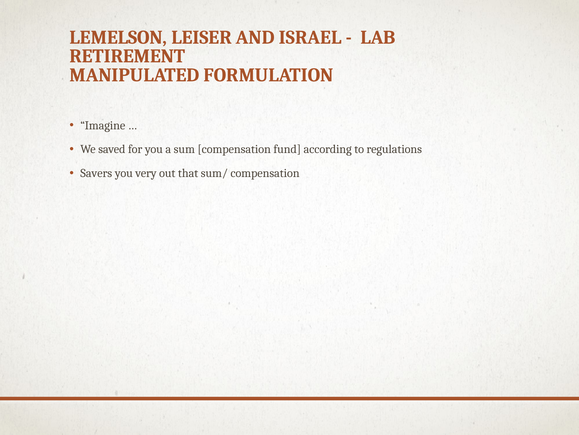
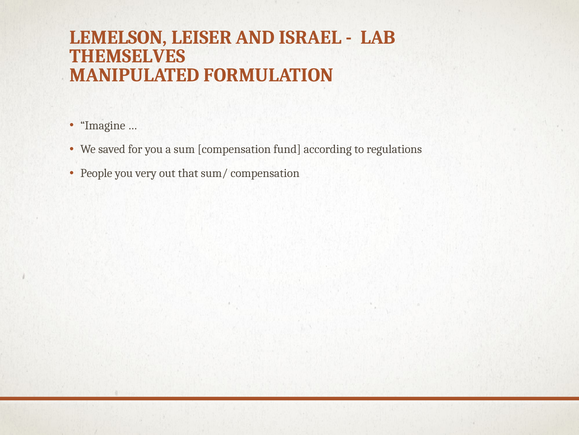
RETIREMENT: RETIREMENT -> THEMSELVES (127, 56)
Savers: Savers -> People (96, 173)
